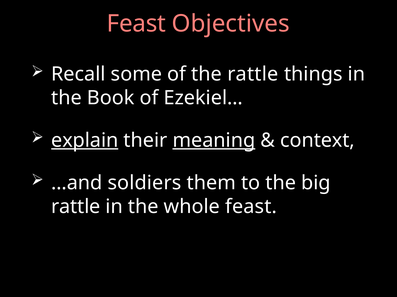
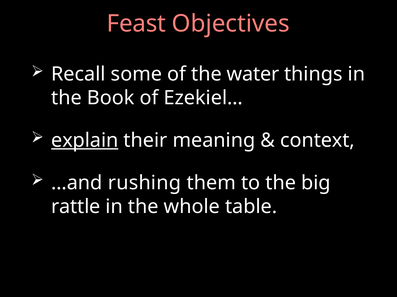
the rattle: rattle -> water (253, 74)
meaning underline: present -> none (214, 141)
soldiers: soldiers -> rushing (144, 183)
whole feast: feast -> table (251, 207)
